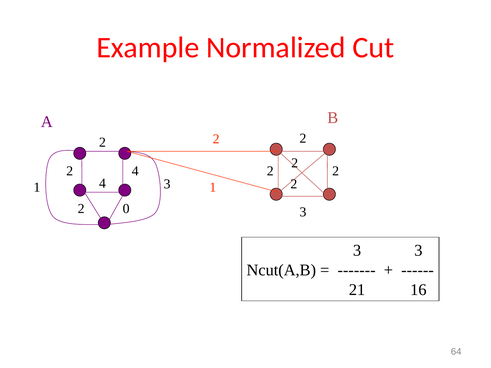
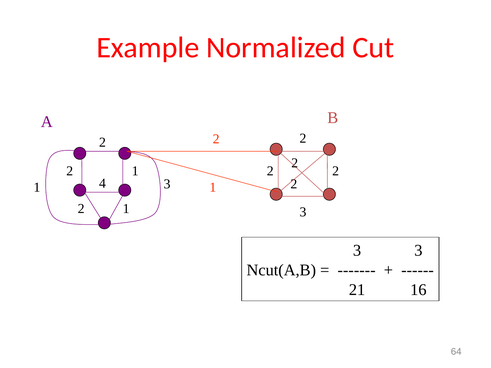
4: 4 -> 1 (135, 171)
0: 0 -> 1 (126, 209)
